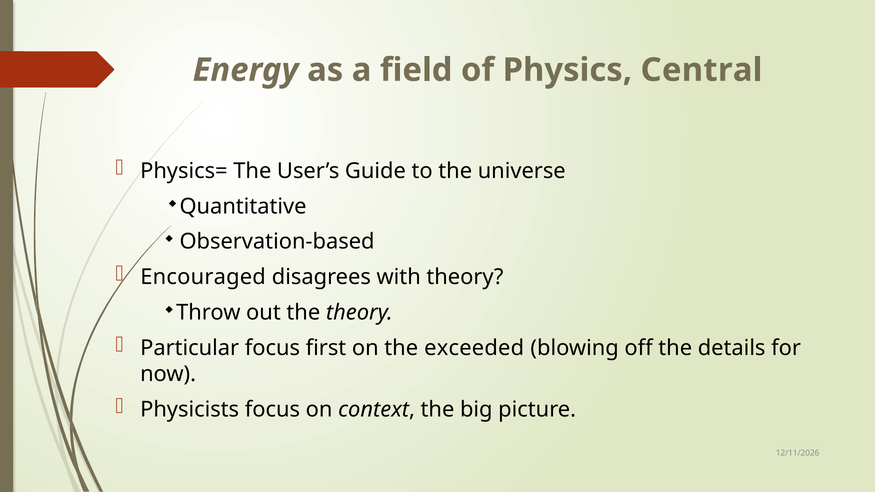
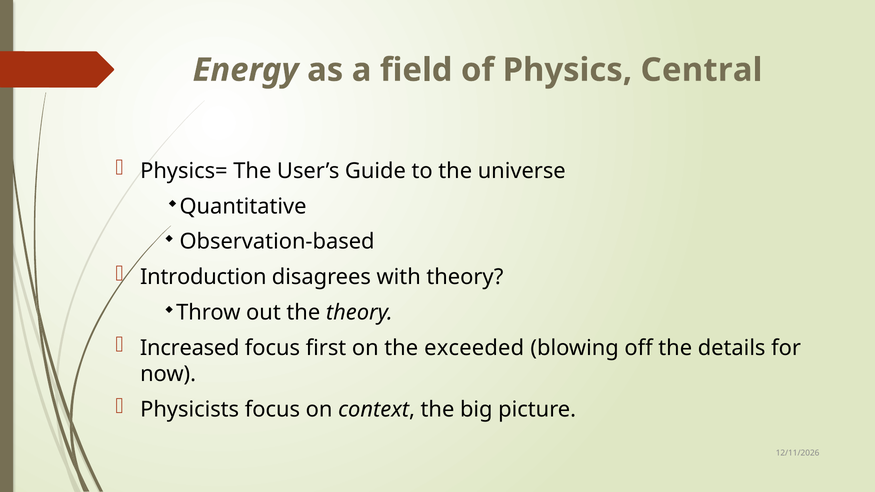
Encouraged: Encouraged -> Introduction (203, 277)
Particular: Particular -> Increased (190, 348)
